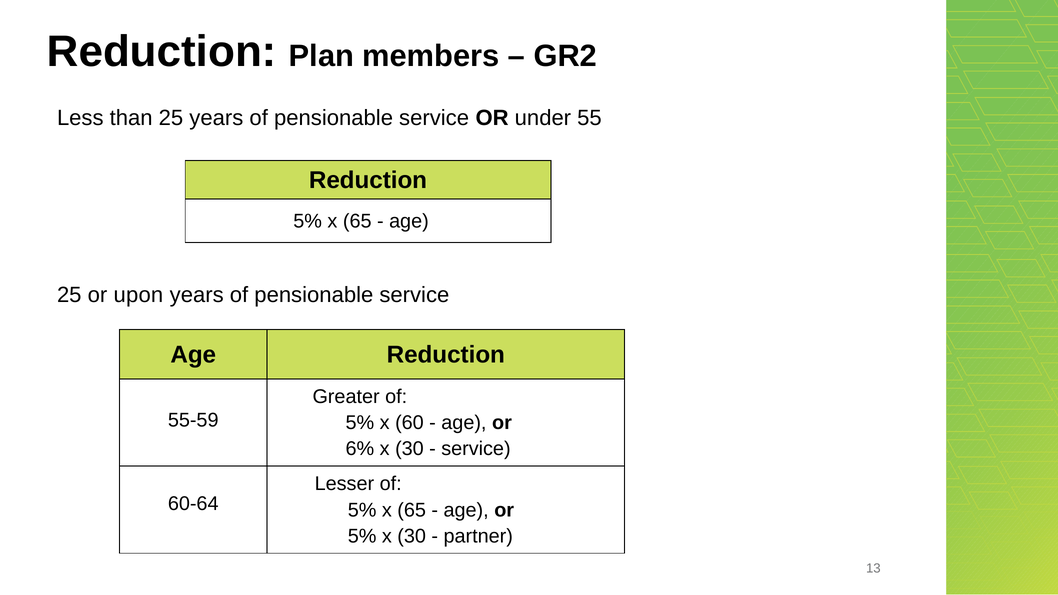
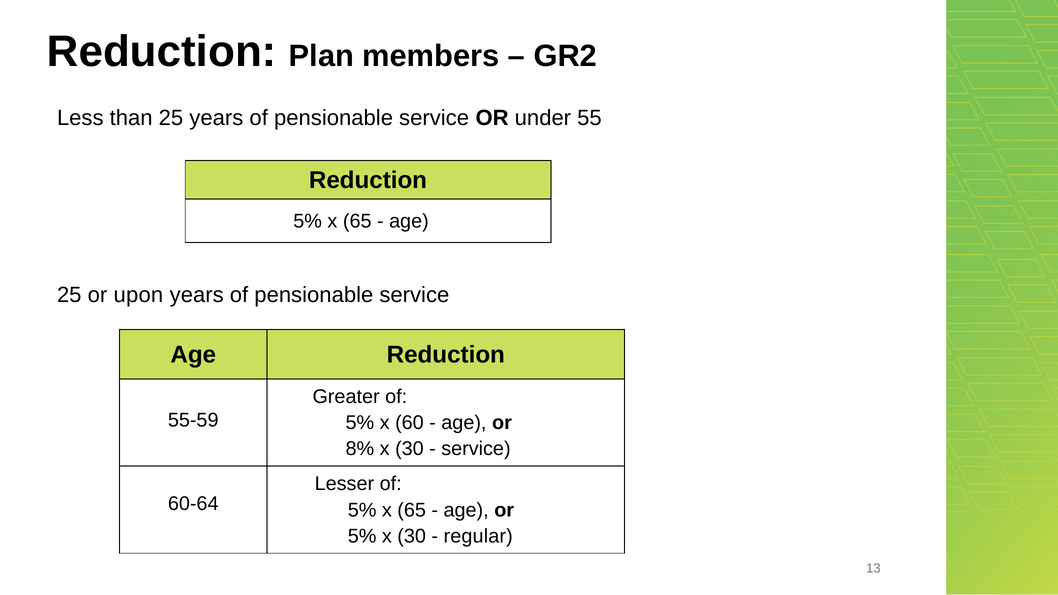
6%: 6% -> 8% (360, 449)
partner: partner -> regular (478, 536)
